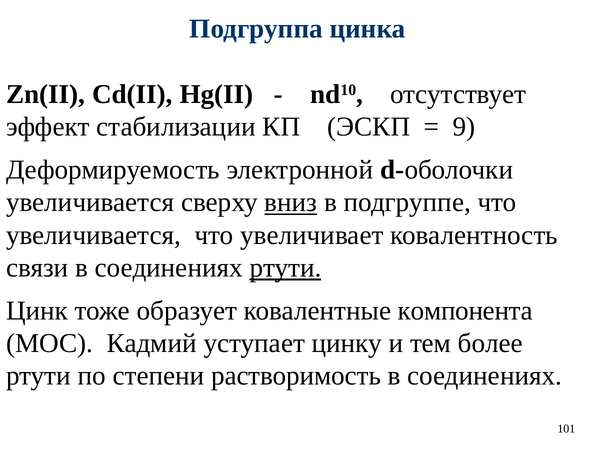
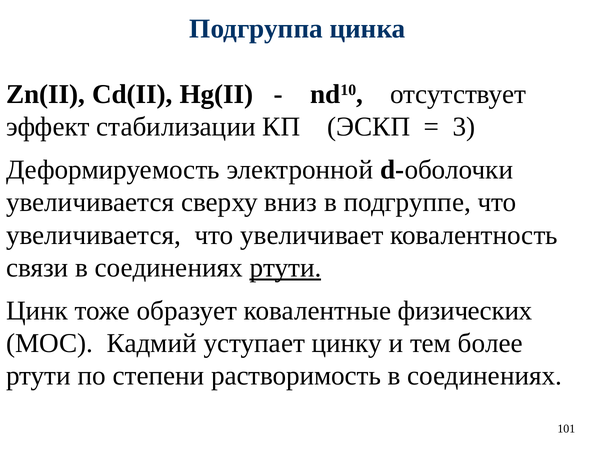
9: 9 -> 3 (464, 127)
вниз underline: present -> none (291, 202)
компонента: компонента -> физических (465, 311)
